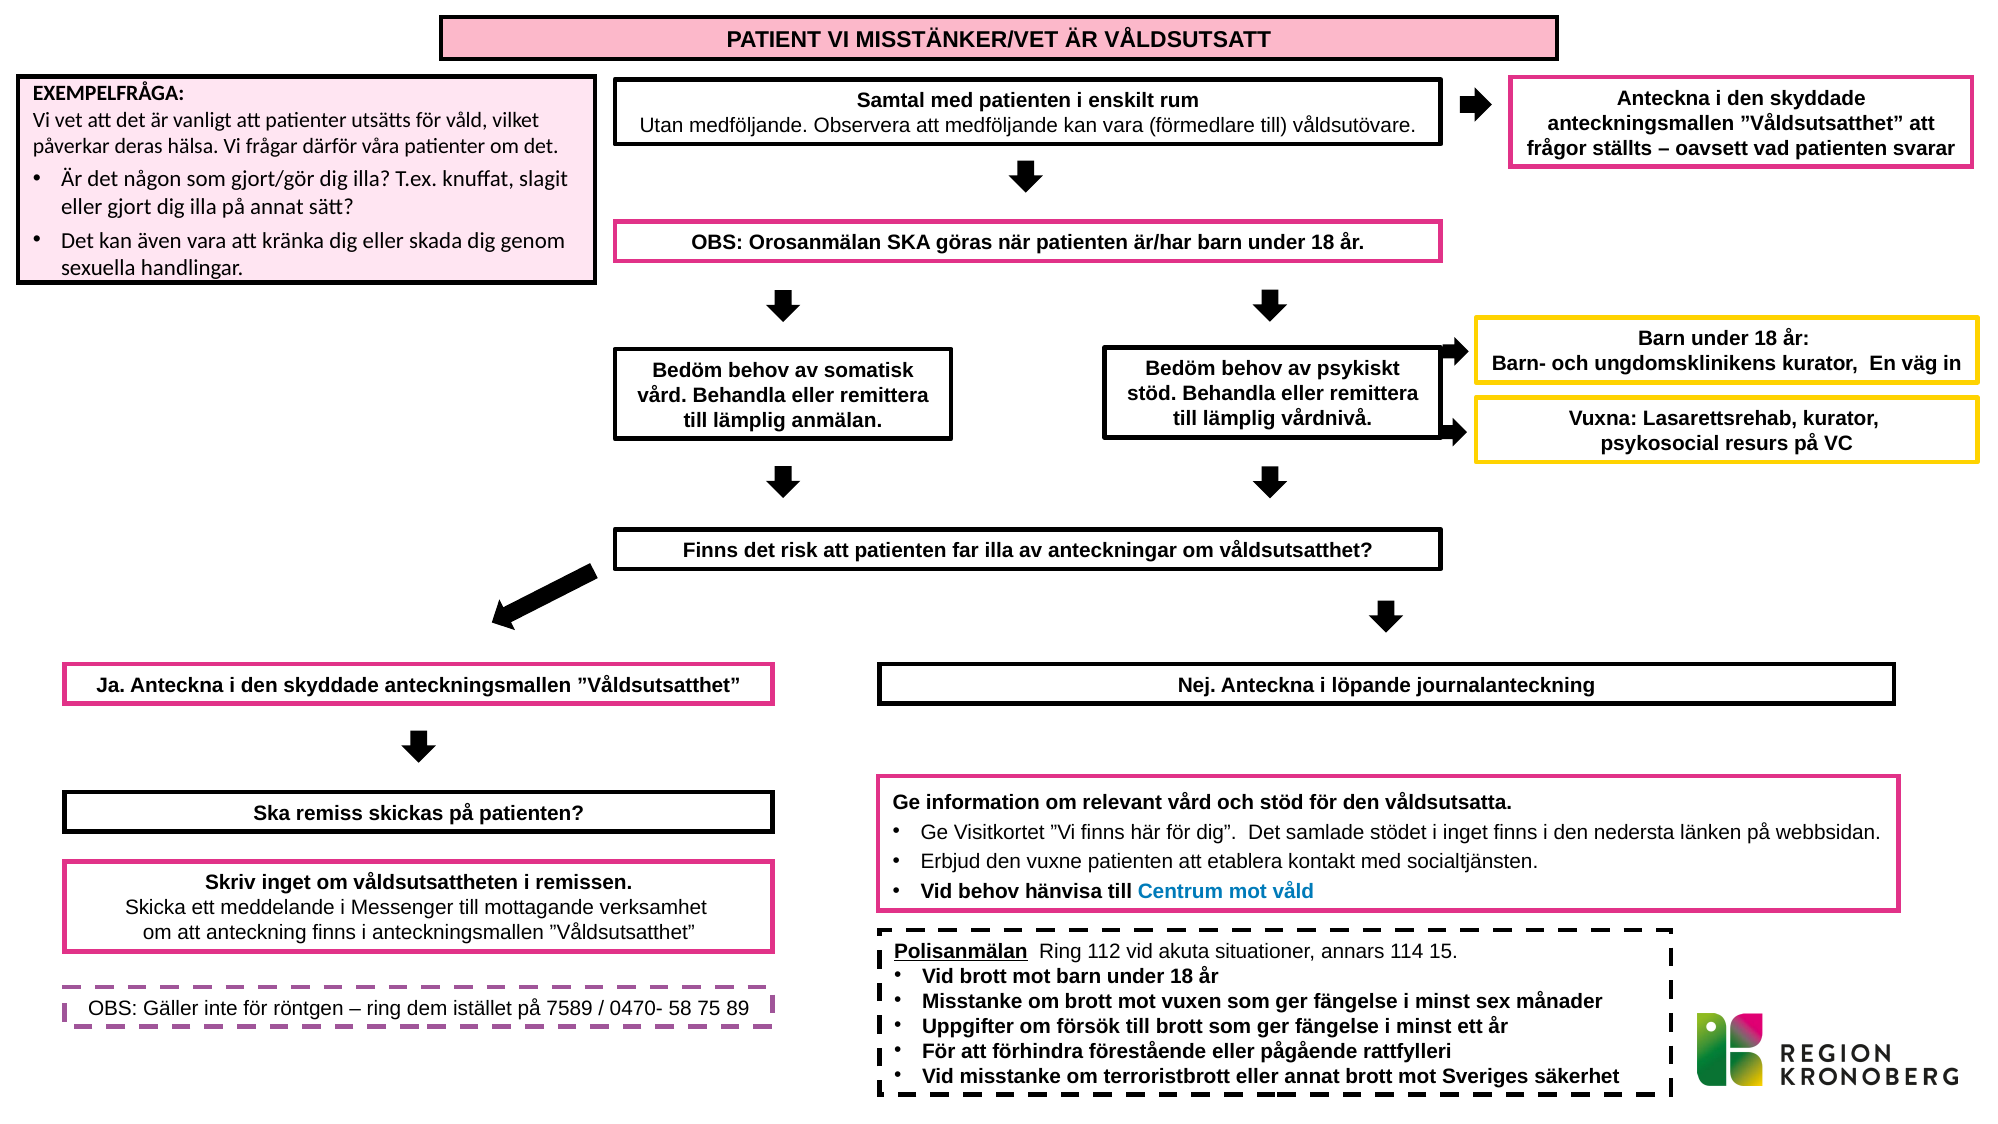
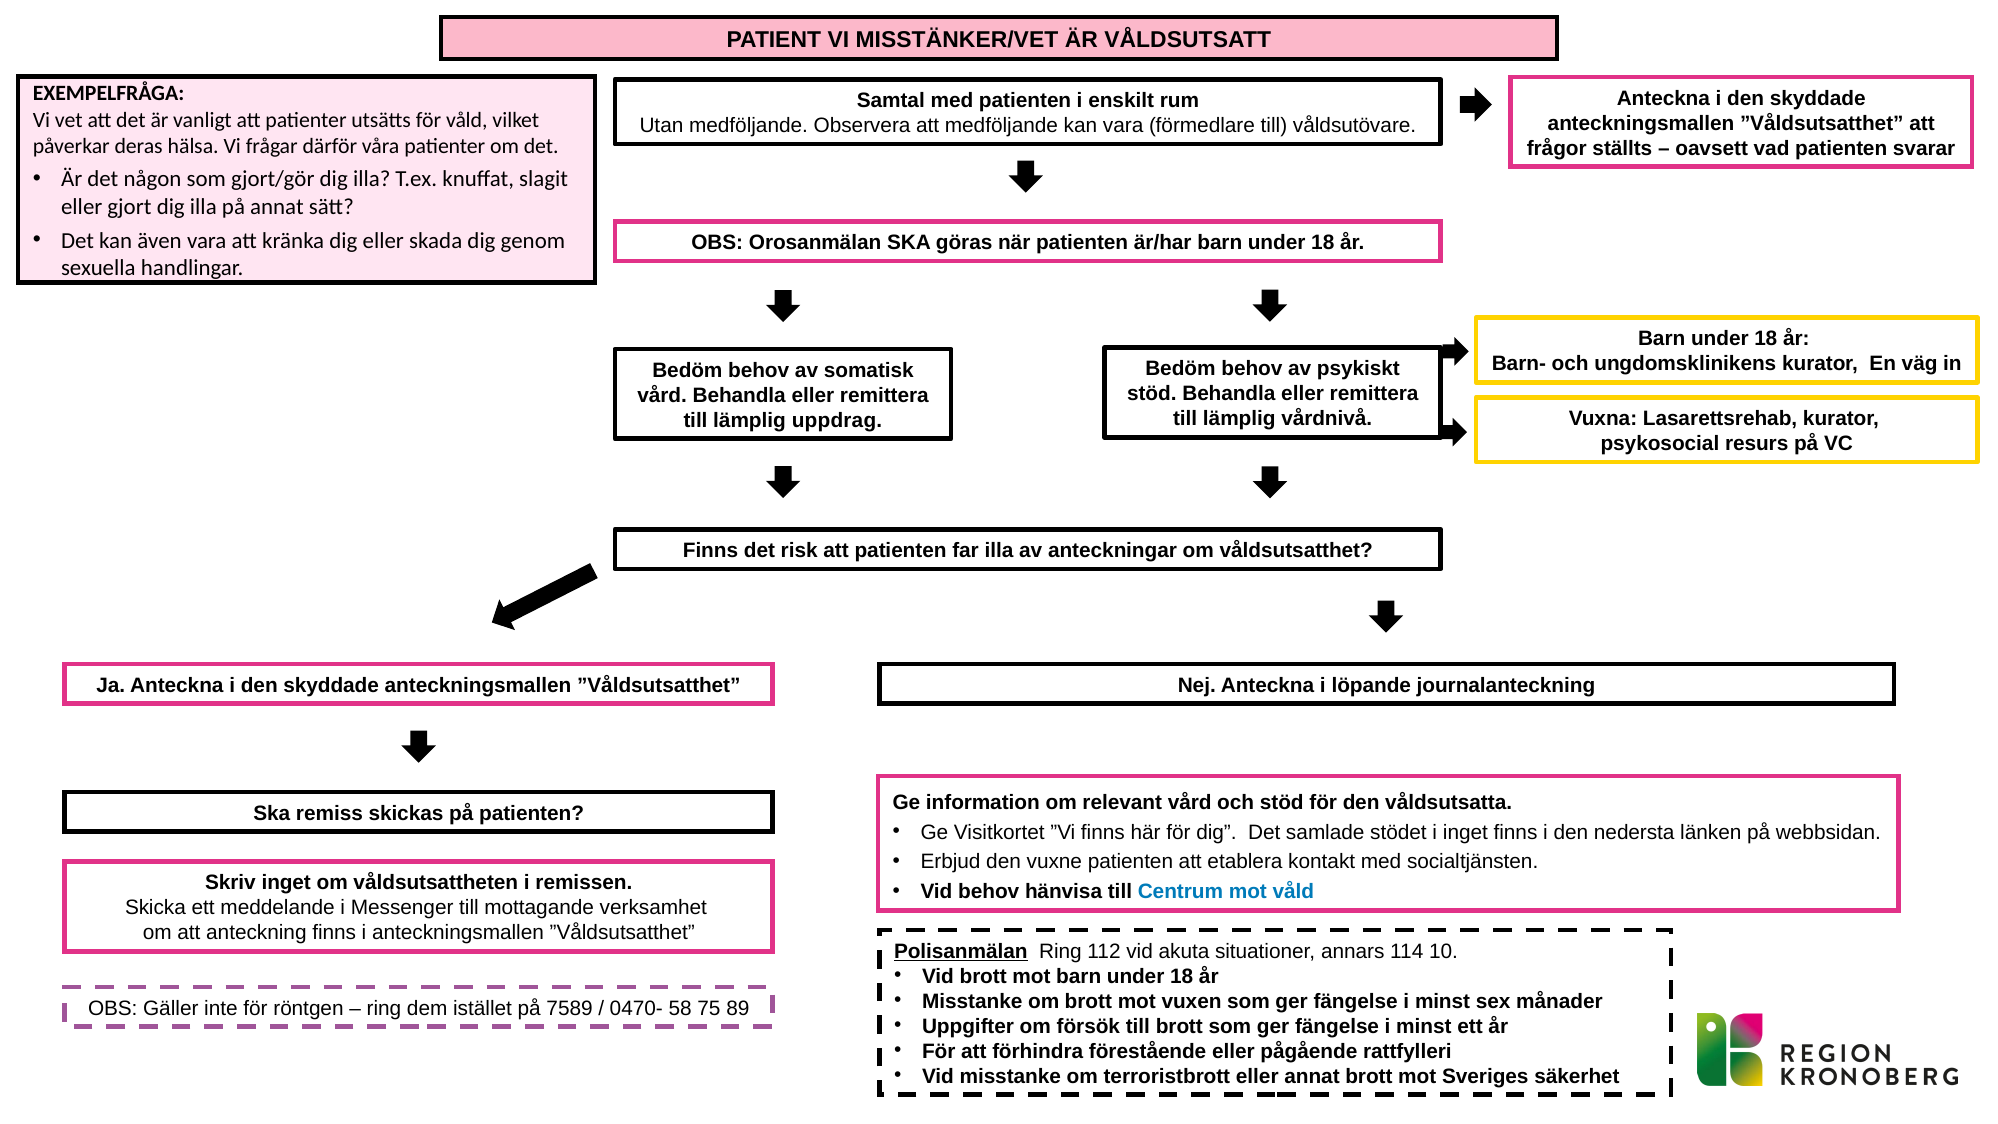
anmälan: anmälan -> uppdrag (837, 420)
15: 15 -> 10 (1443, 951)
